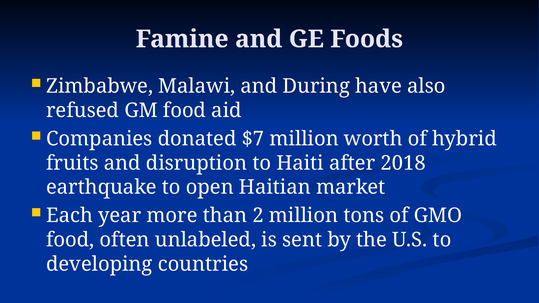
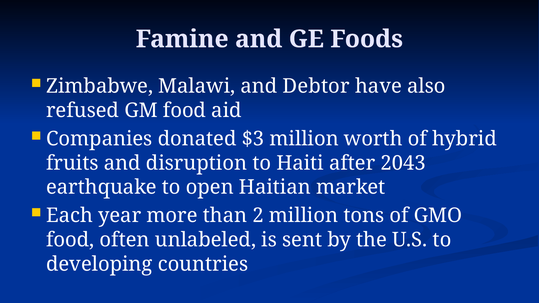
During: During -> Debtor (316, 86)
$7: $7 -> $3 (253, 139)
2018: 2018 -> 2043 (403, 163)
